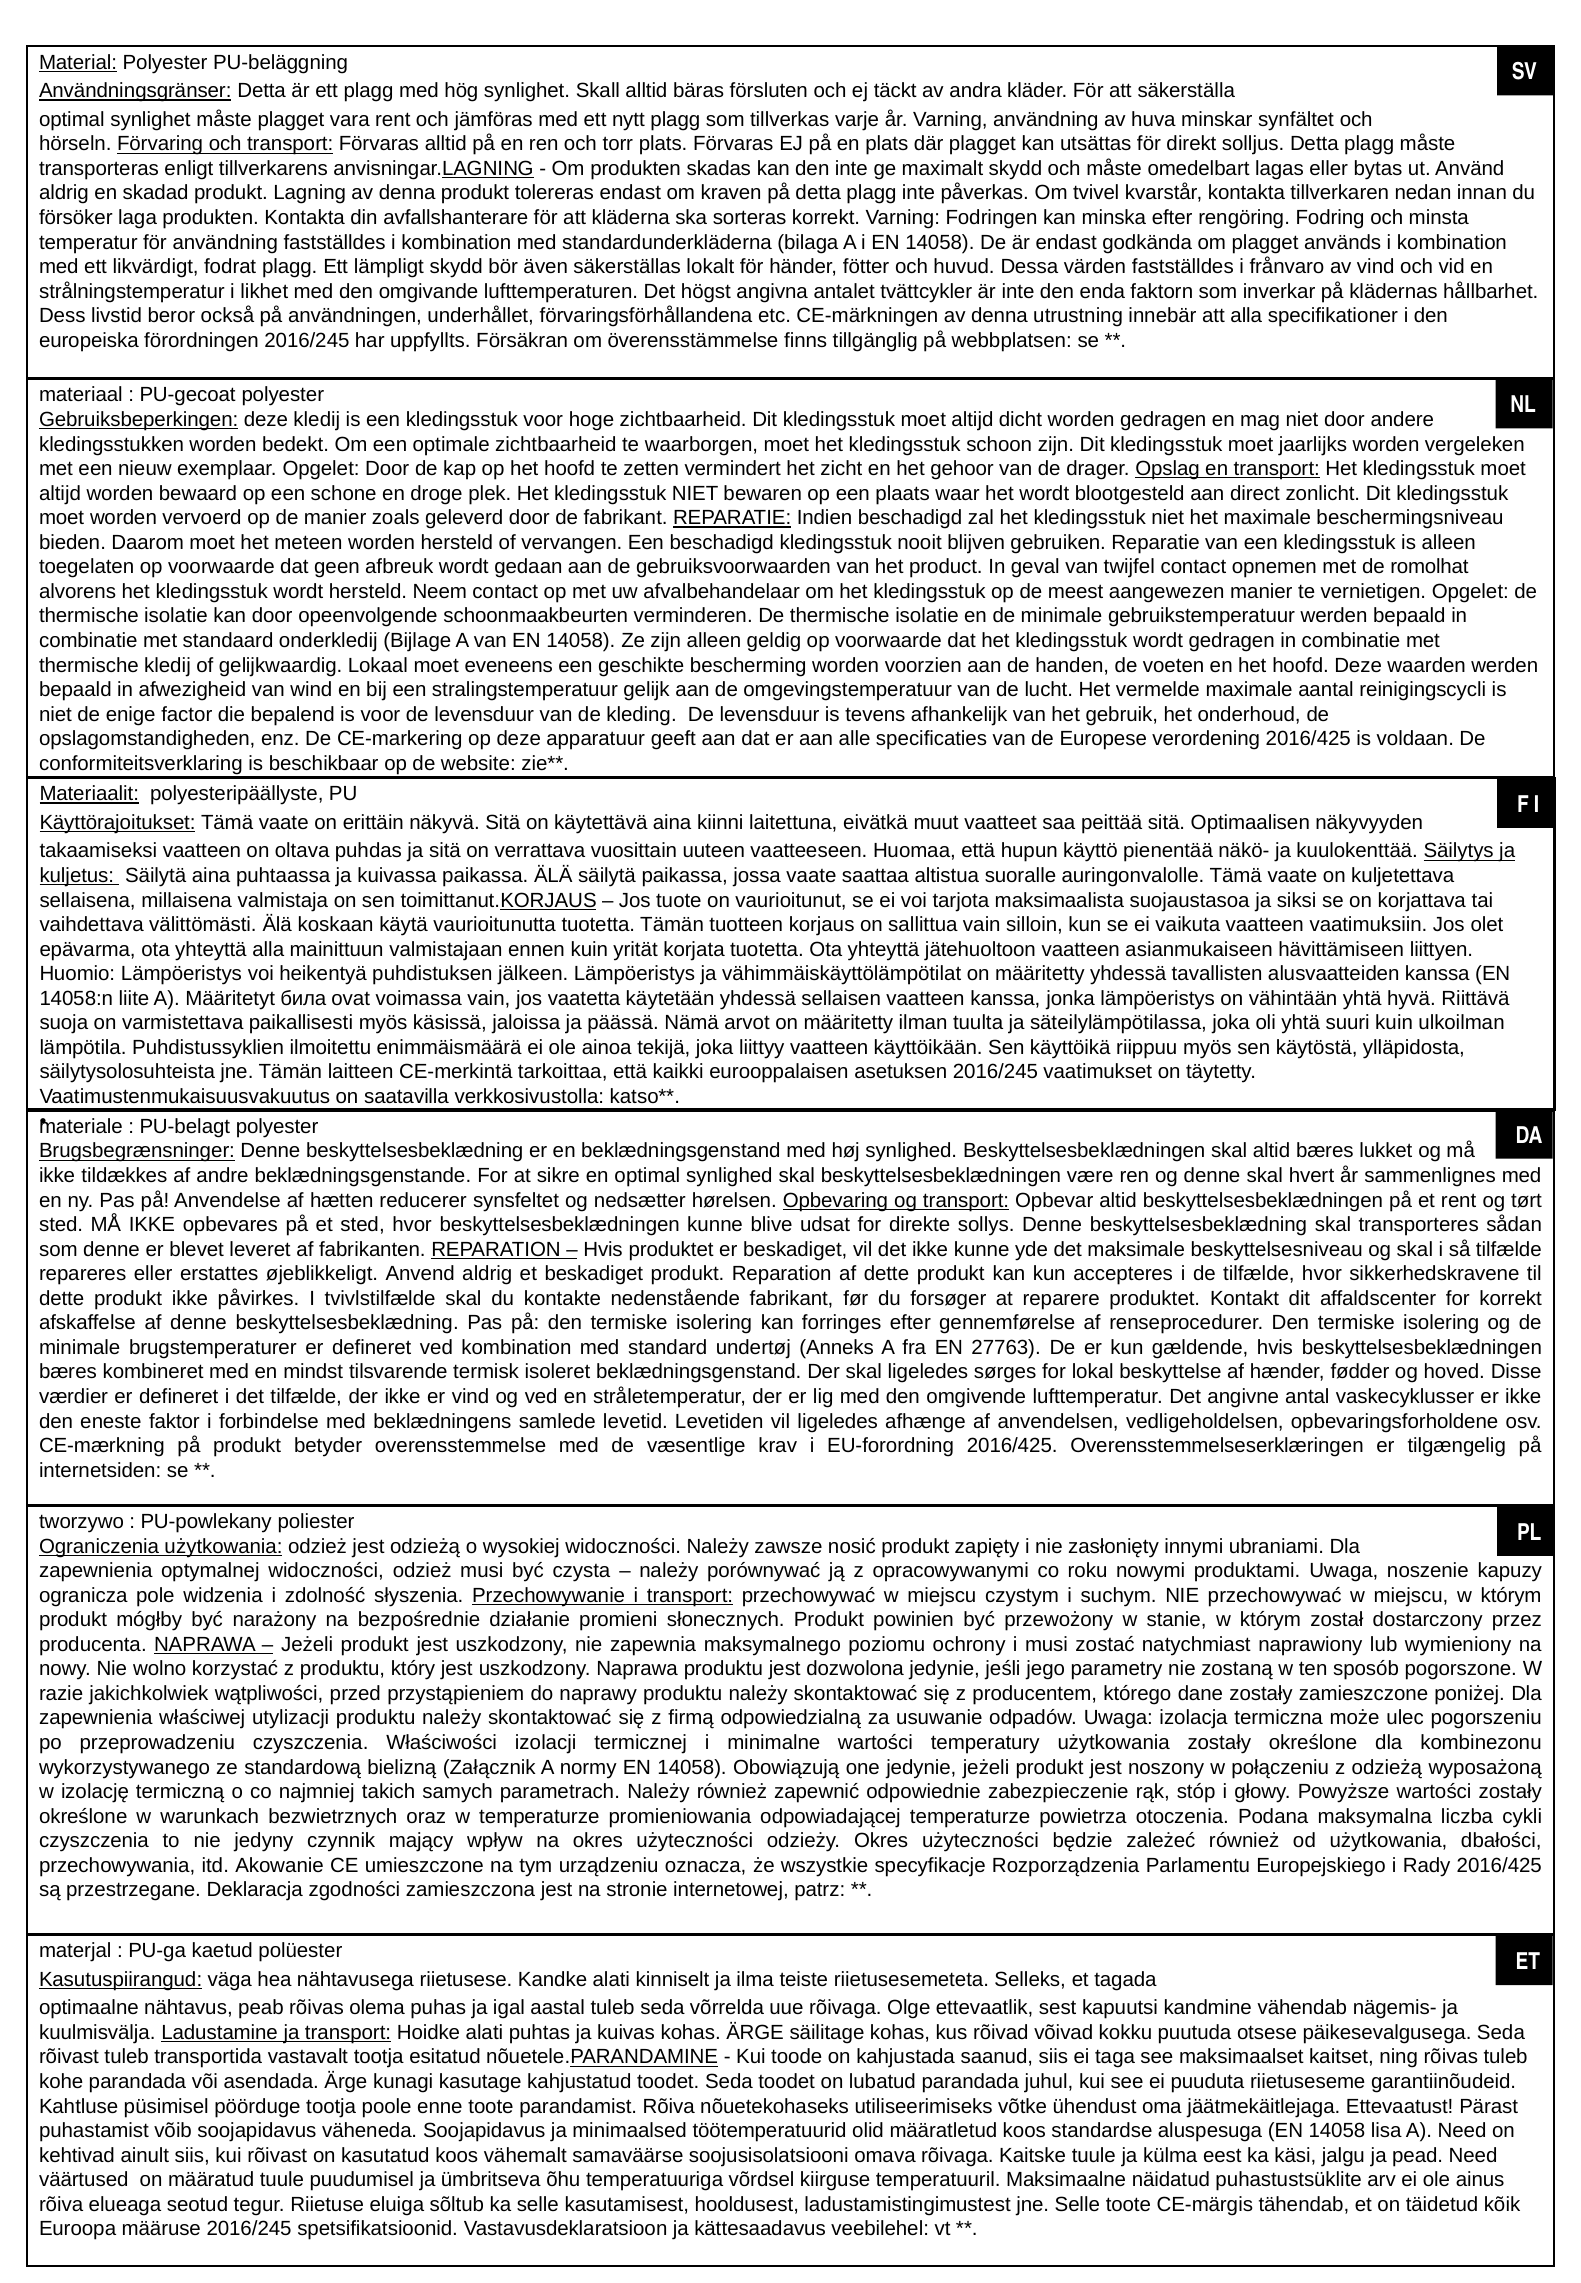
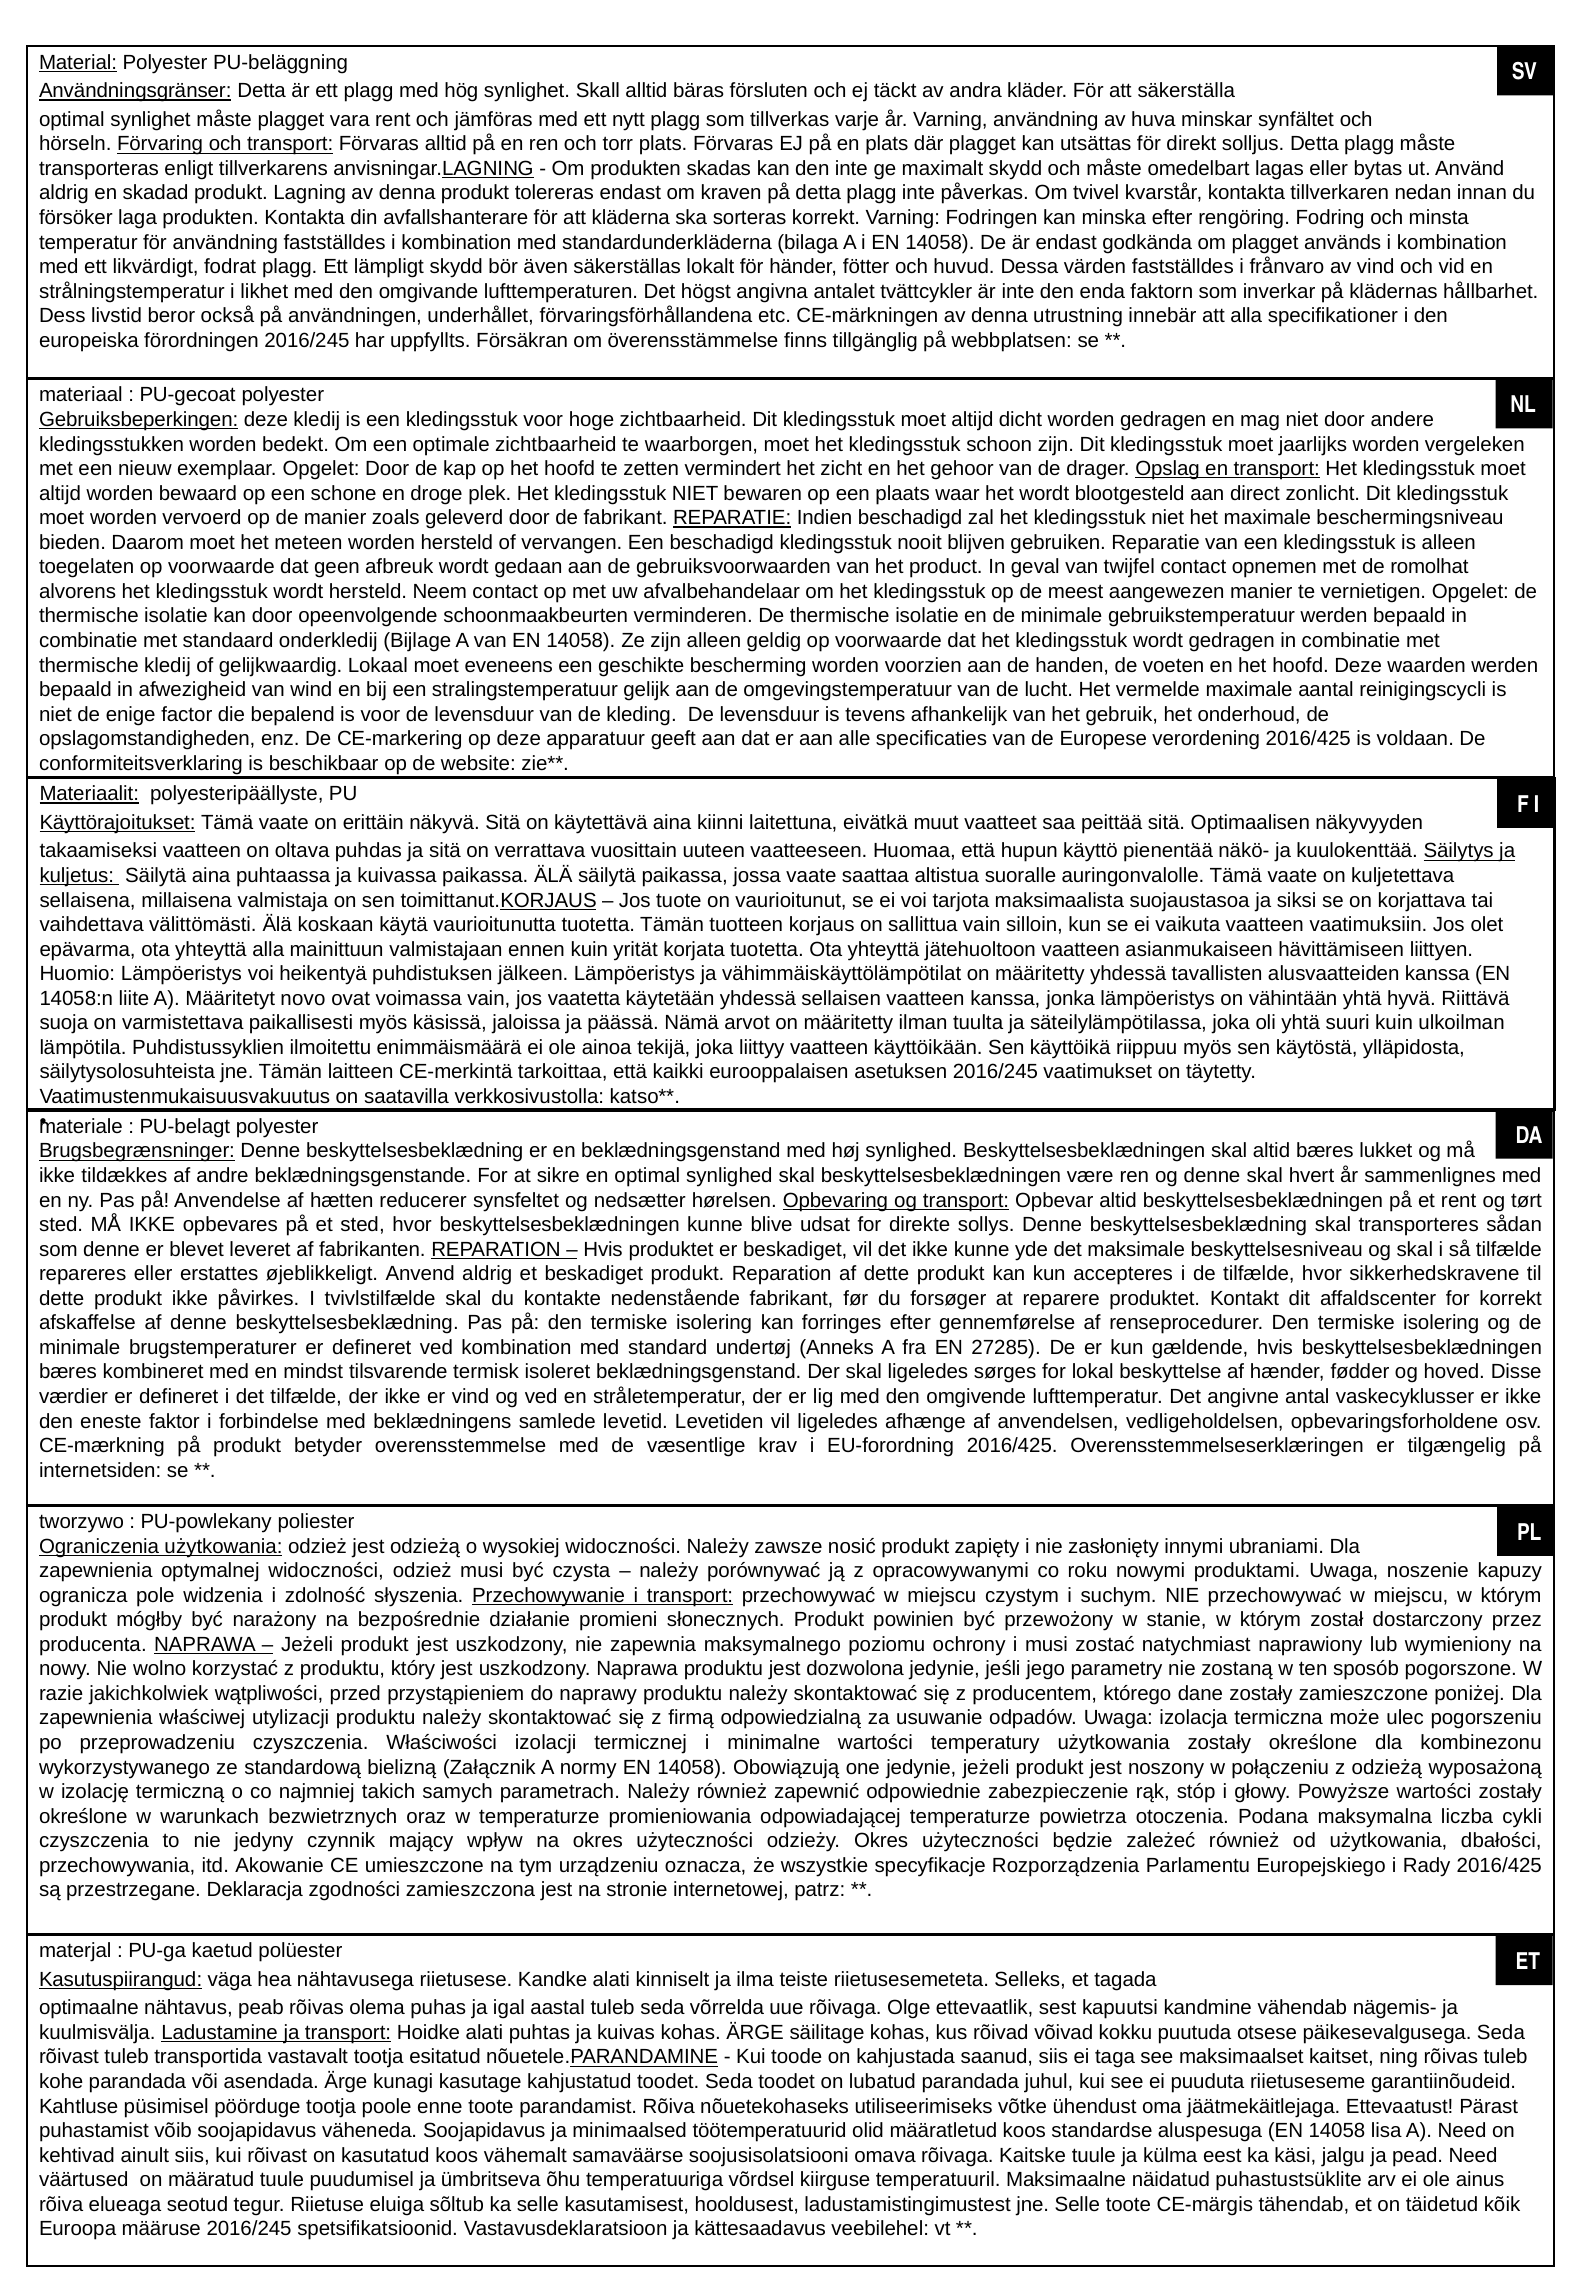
била: била -> novo (303, 999)
27763: 27763 -> 27285 (1006, 1348)
